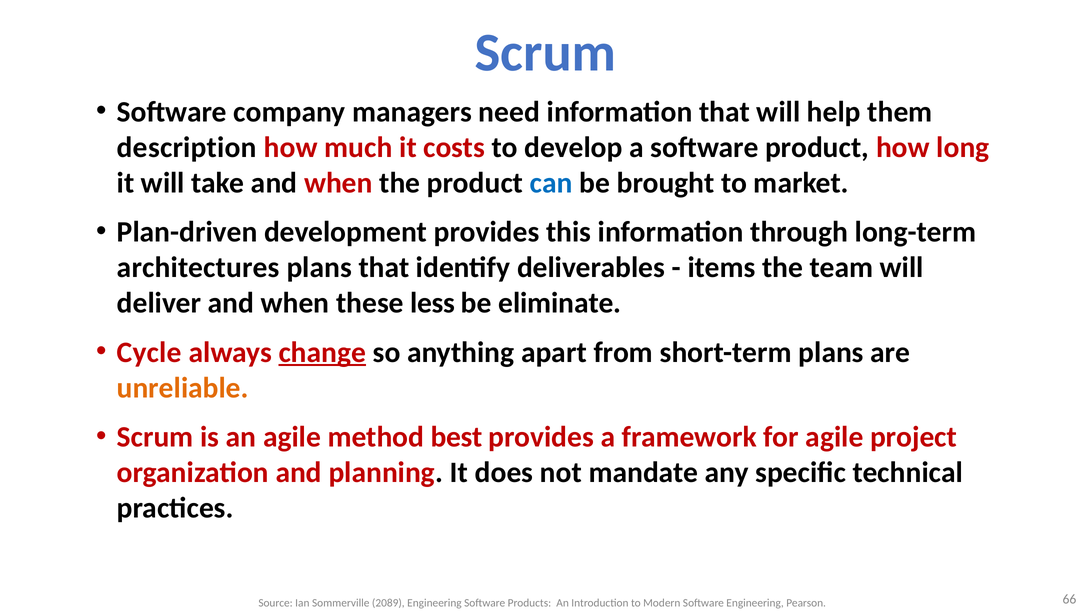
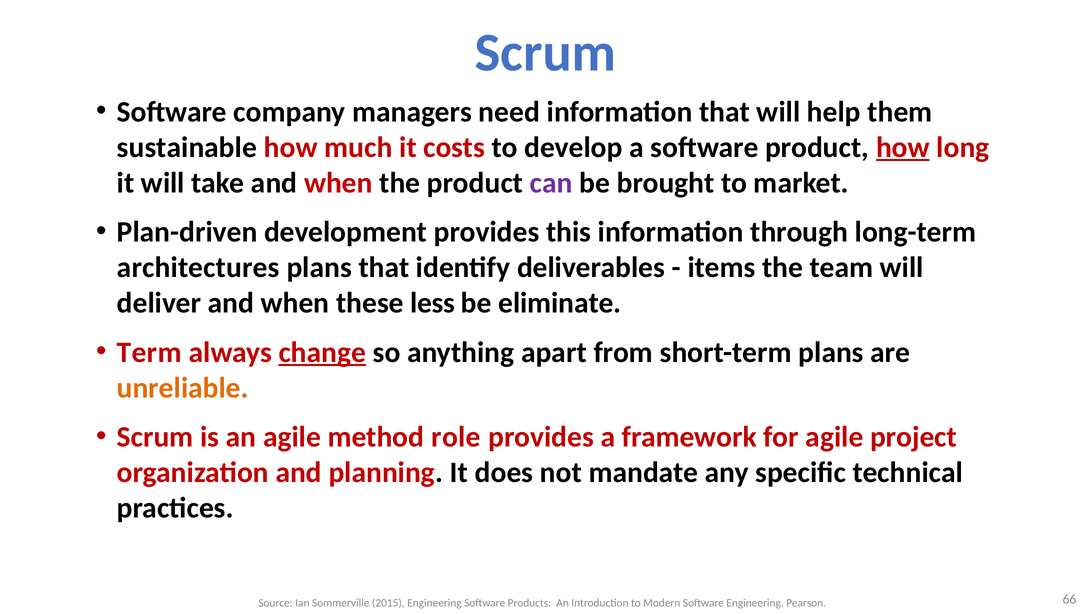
description: description -> sustainable (187, 147)
how underline: none -> present (903, 147)
can colour: blue -> purple (551, 183)
Cycle: Cycle -> Term (149, 352)
best: best -> role (456, 437)
2089: 2089 -> 2015 (388, 603)
